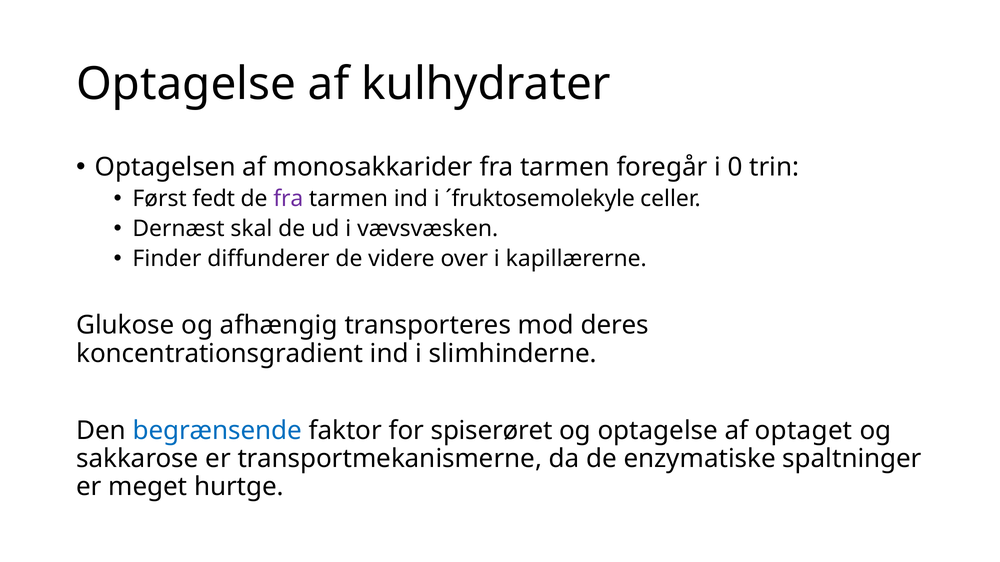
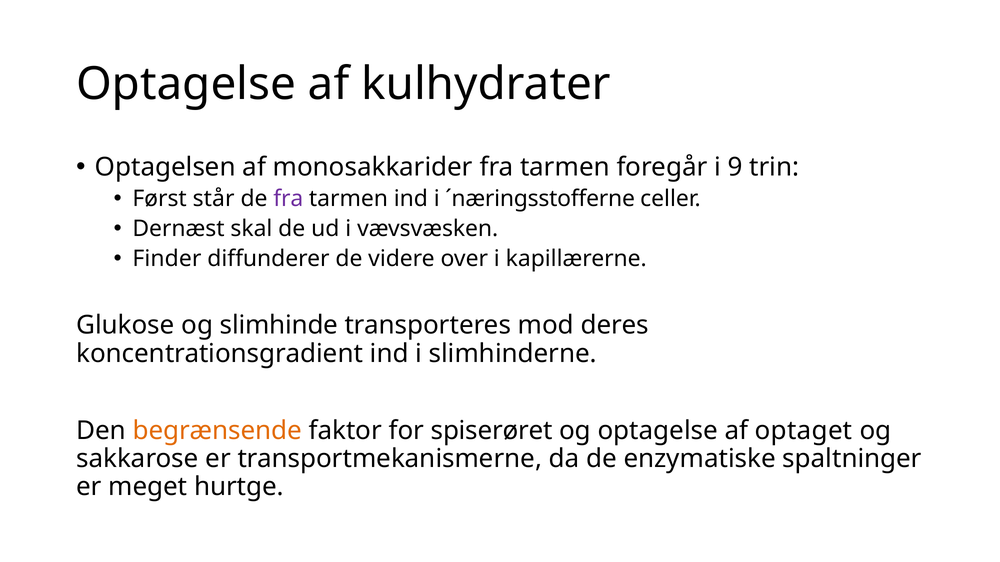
0: 0 -> 9 (735, 167)
fedt: fedt -> står (214, 199)
´fruktosemolekyle: ´fruktosemolekyle -> ´næringsstofferne (540, 199)
afhængig: afhængig -> slimhinde (279, 326)
begrænsende colour: blue -> orange (217, 431)
